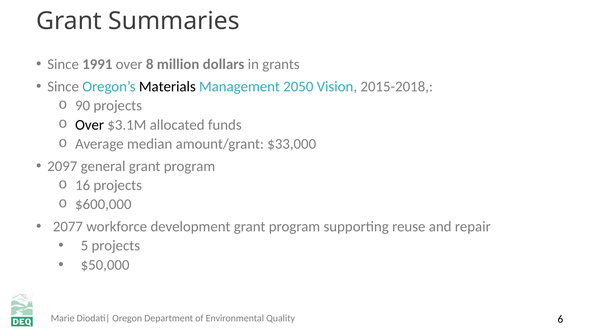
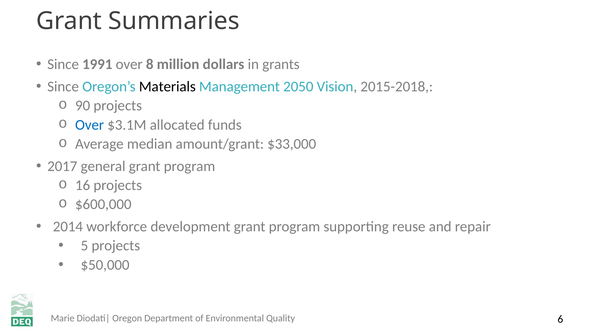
Over colour: black -> blue (90, 125)
2097: 2097 -> 2017 (62, 166)
2077: 2077 -> 2014 (68, 227)
